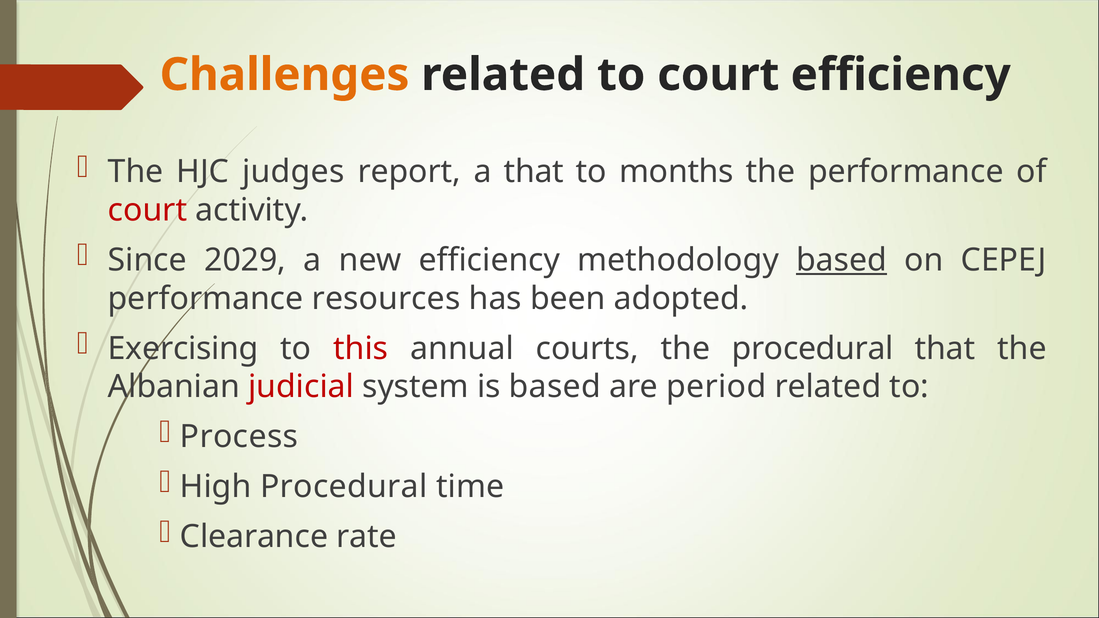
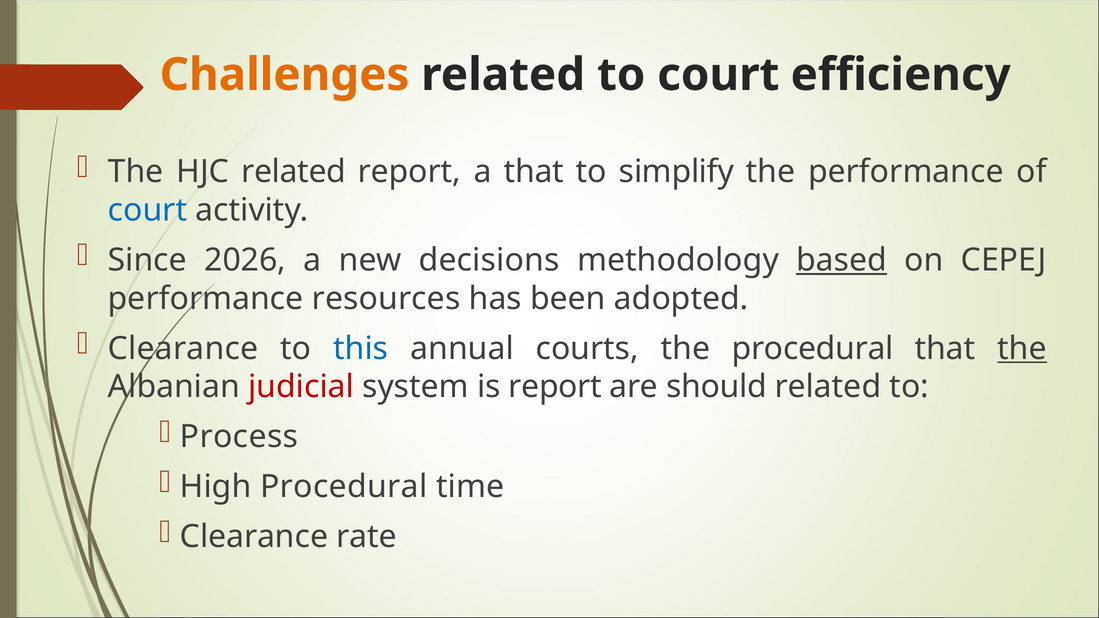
HJC judges: judges -> related (294, 172)
months: months -> simplify (676, 172)
court colour: red -> blue (148, 210)
2029: 2029 -> 2026 (245, 260)
new efficiency: efficiency -> decisions (489, 260)
Exercising: Exercising -> Clearance (183, 349)
this colour: red -> blue (361, 349)
the underline: none -> present (1022, 349)
is based: based -> report (555, 387)
period: period -> should (717, 387)
